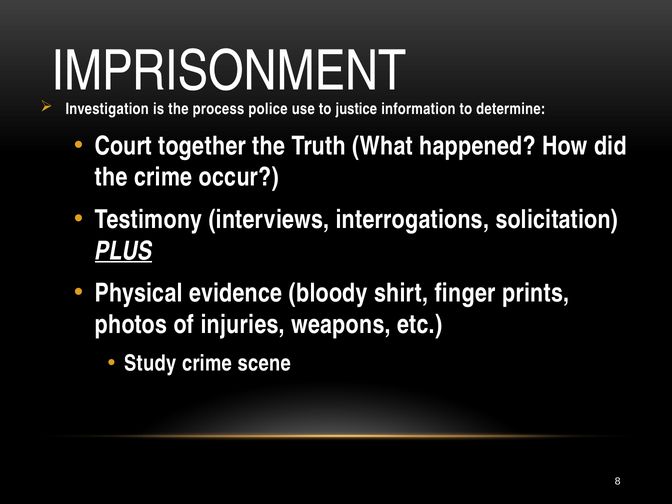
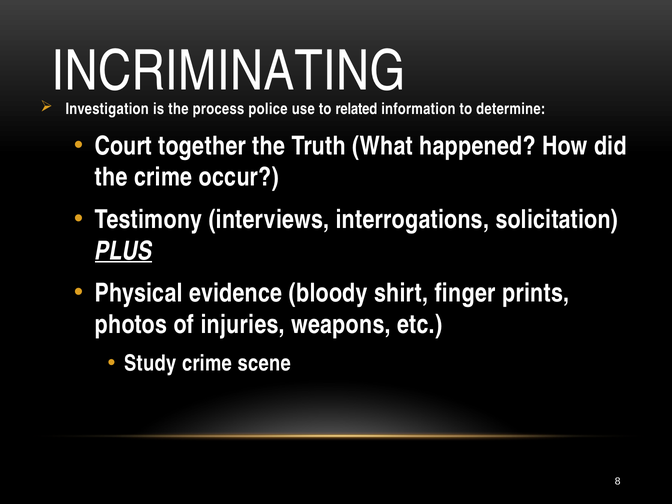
IMPRISONMENT: IMPRISONMENT -> INCRIMINATING (229, 71)
justice: justice -> related (356, 109)
